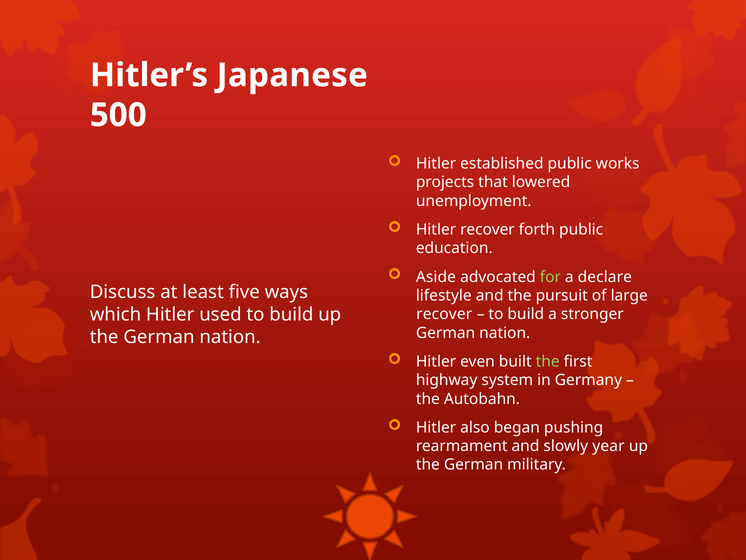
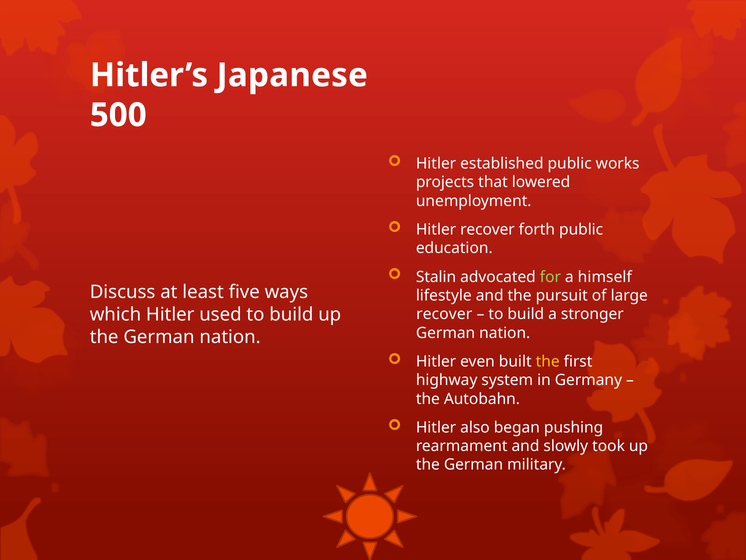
Aside: Aside -> Stalin (436, 277)
declare: declare -> himself (605, 277)
the colour: light green -> yellow (548, 361)
year: year -> took (609, 446)
